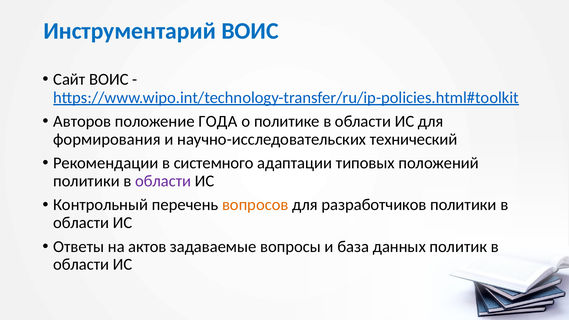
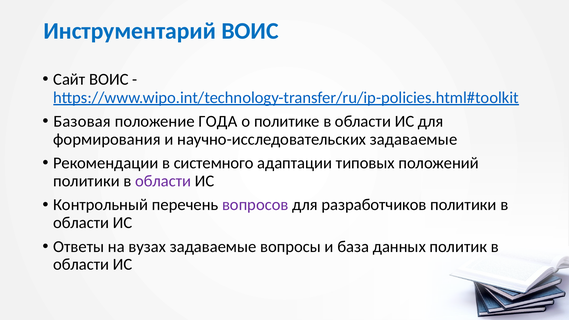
Авторов: Авторов -> Базовая (82, 121)
научно-исследовательских технический: технический -> задаваемые (414, 139)
вопросов colour: orange -> purple (255, 205)
актов: актов -> вузах (147, 247)
